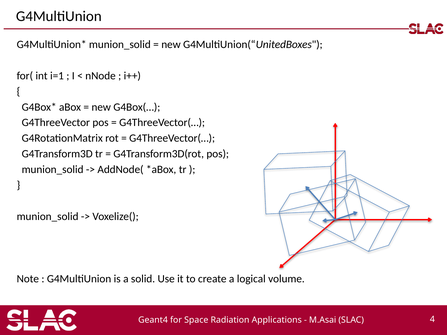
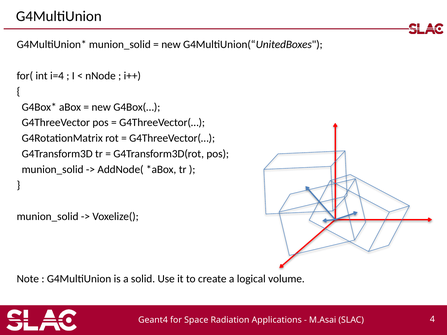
i=1: i=1 -> i=4 (57, 76)
